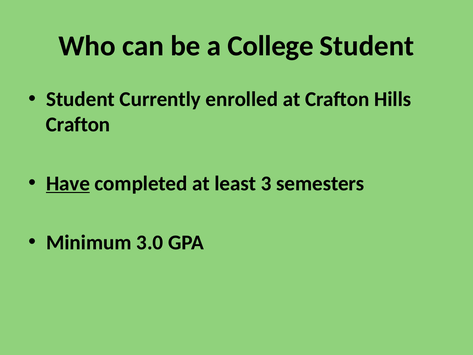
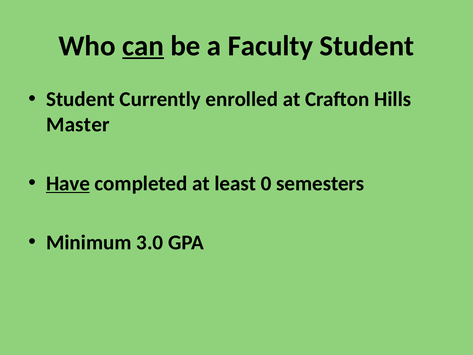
can underline: none -> present (143, 46)
College: College -> Faculty (270, 46)
Crafton: Crafton -> Master (78, 124)
3: 3 -> 0 (266, 183)
